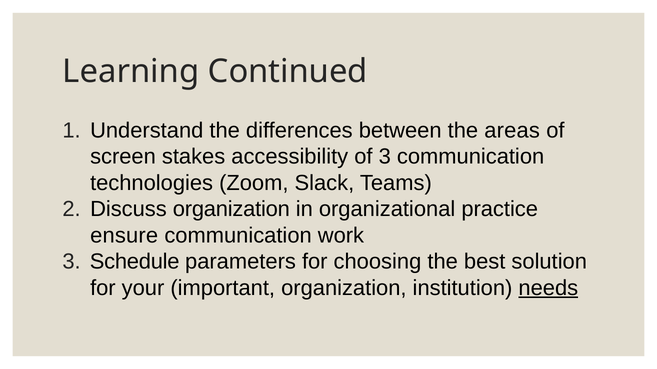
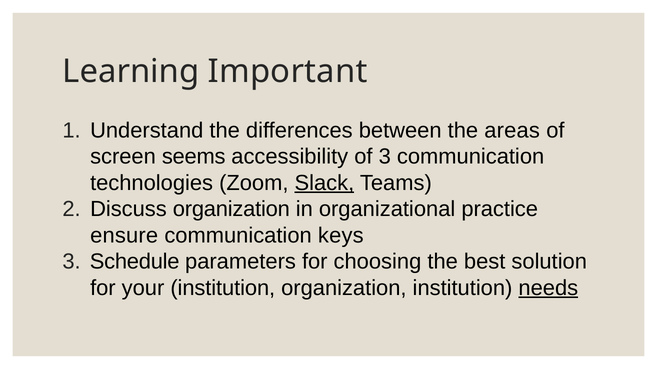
Continued: Continued -> Important (288, 71)
stakes: stakes -> seems (194, 157)
Slack underline: none -> present (324, 183)
work: work -> keys (341, 236)
your important: important -> institution (223, 288)
